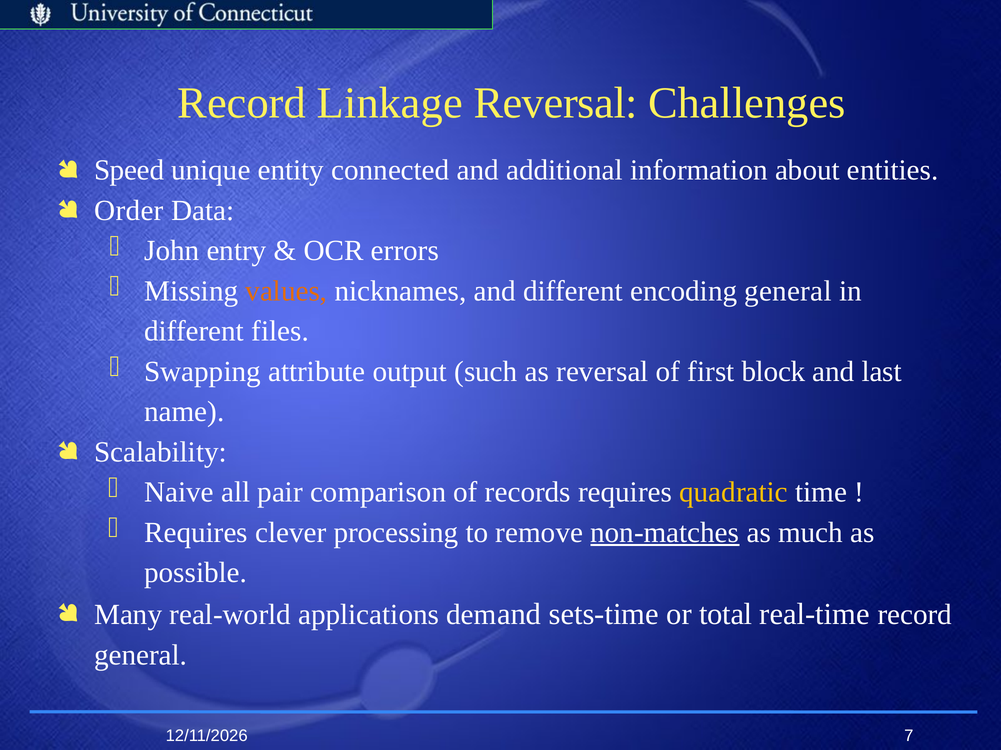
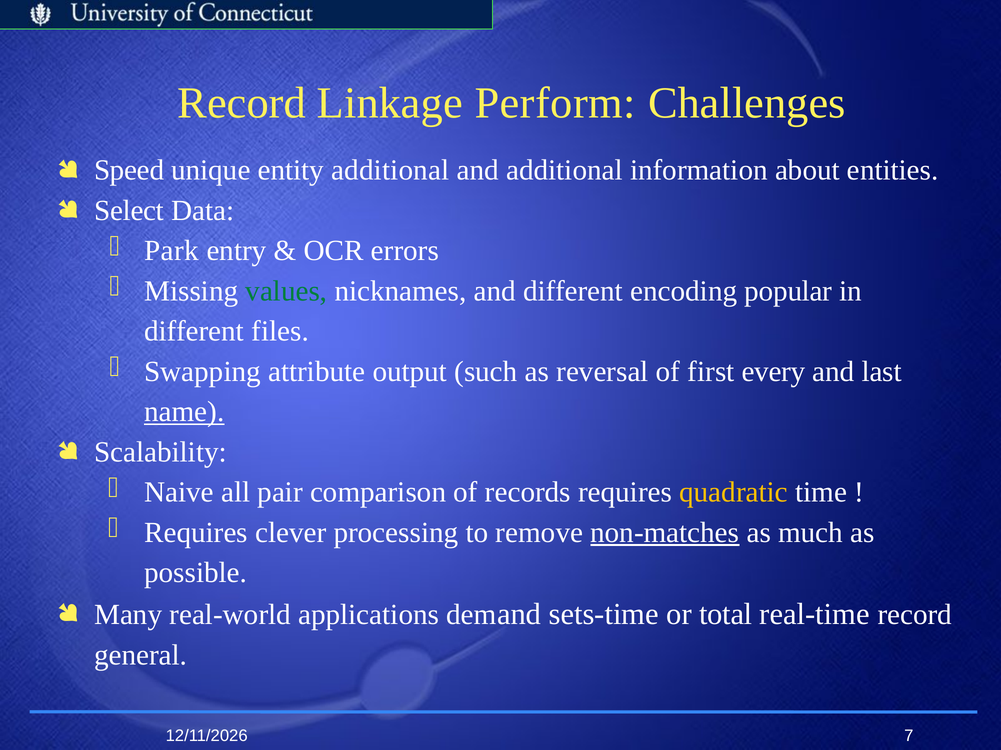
Linkage Reversal: Reversal -> Perform (555, 103)
entity connected: connected -> additional (390, 170)
Order: Order -> Select (129, 211)
John: John -> Park (172, 251)
values colour: orange -> green (286, 291)
encoding general: general -> popular (788, 291)
block: block -> every (773, 372)
name underline: none -> present (184, 412)
